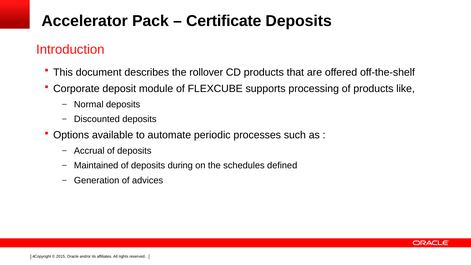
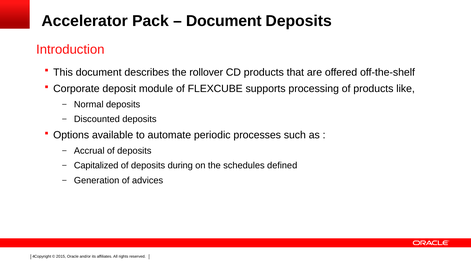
Certificate: Certificate -> Document (224, 21)
Maintained: Maintained -> Capitalized (96, 166)
